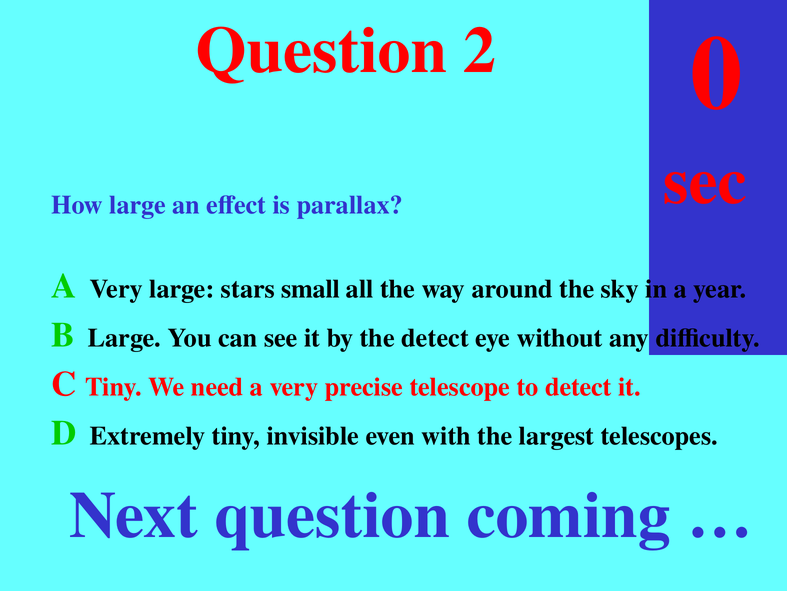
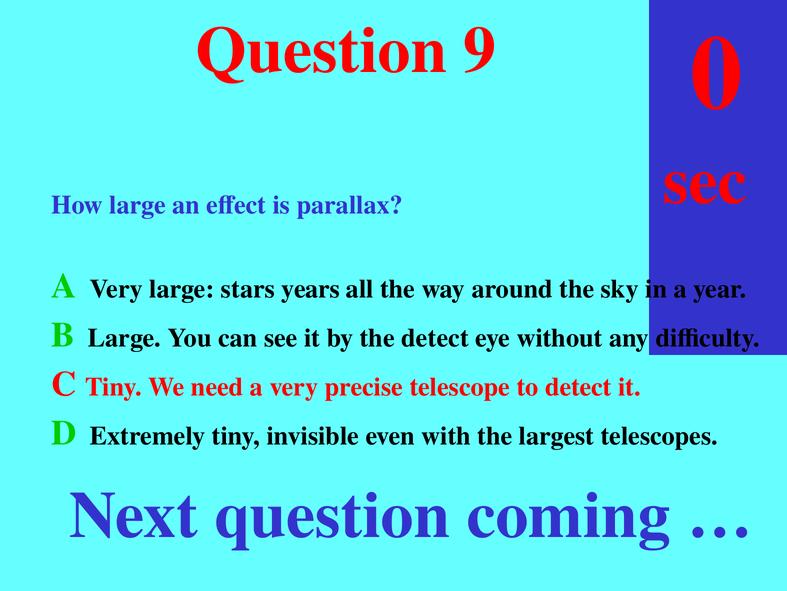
Question 2: 2 -> 9 (480, 50)
small: small -> years (311, 289)
